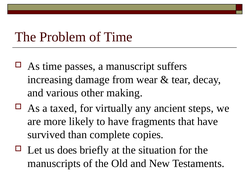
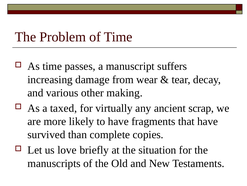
steps: steps -> scrap (201, 108)
does: does -> love (67, 150)
